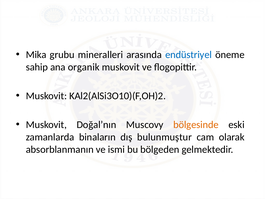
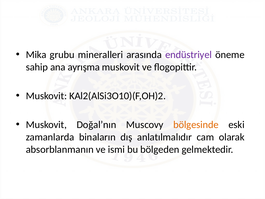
endüstriyel colour: blue -> purple (189, 55)
organik: organik -> ayrışma (84, 67)
bulunmuştur: bulunmuştur -> anlatılmalıdır (165, 137)
